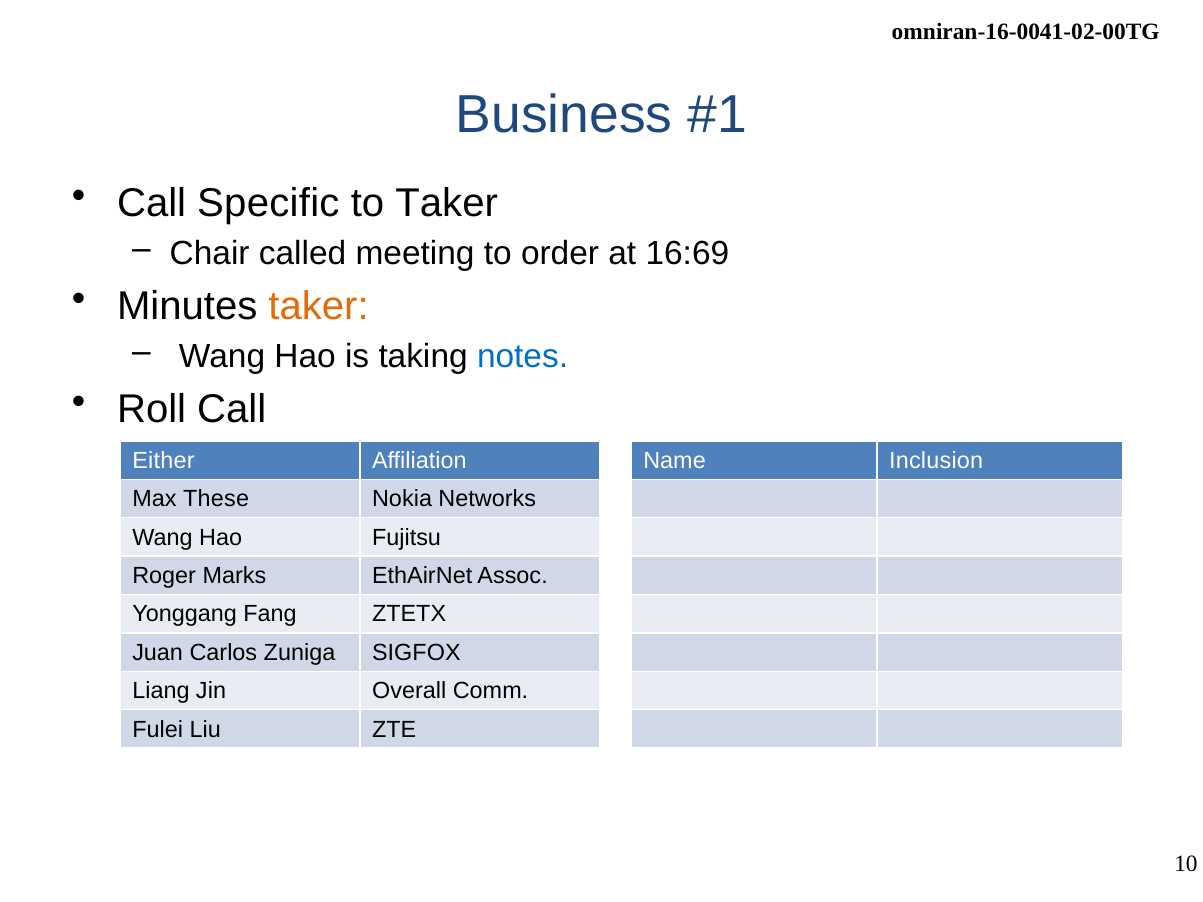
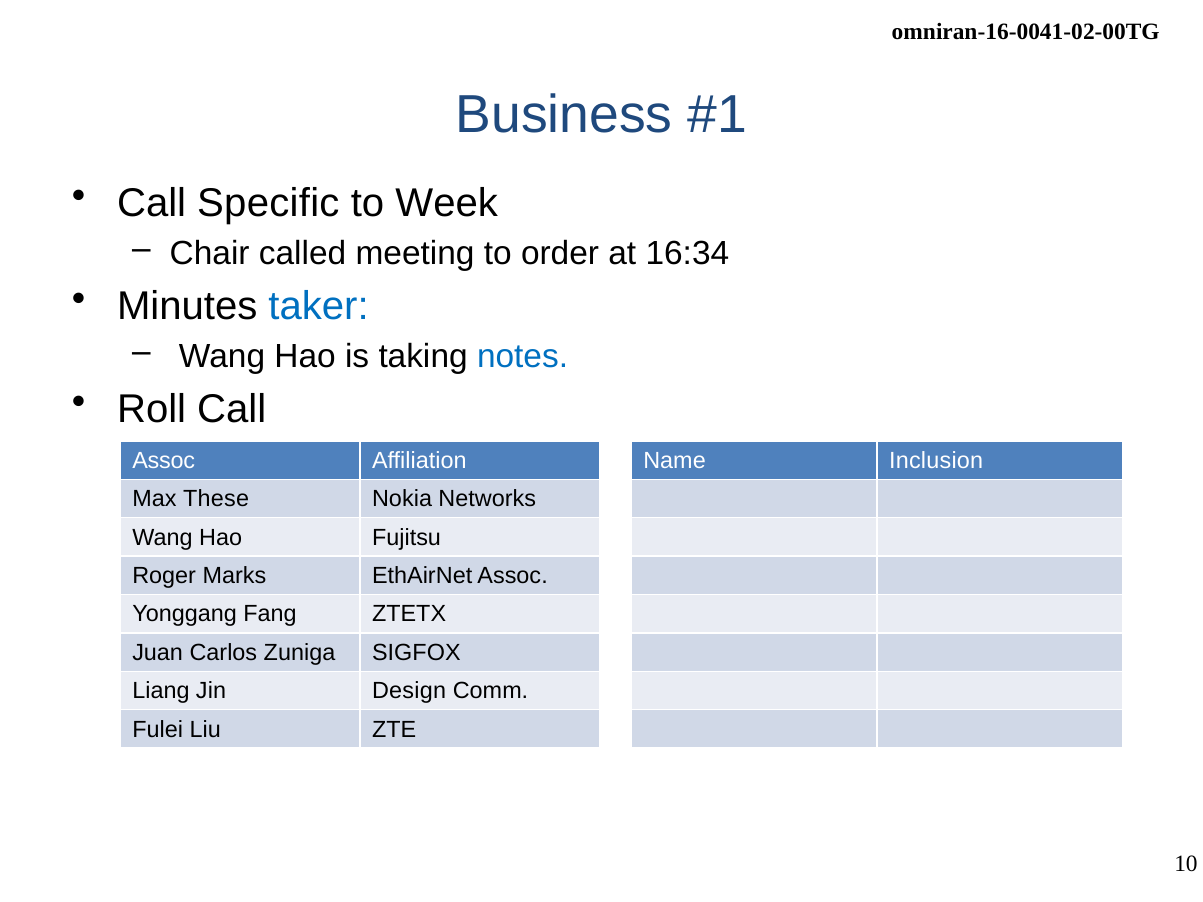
to Taker: Taker -> Week (447, 203)
16:69: 16:69 -> 16:34 (687, 254)
taker colour: orange -> blue (319, 306)
Either: Either -> Assoc (164, 461)
Overall: Overall -> Design (409, 691)
